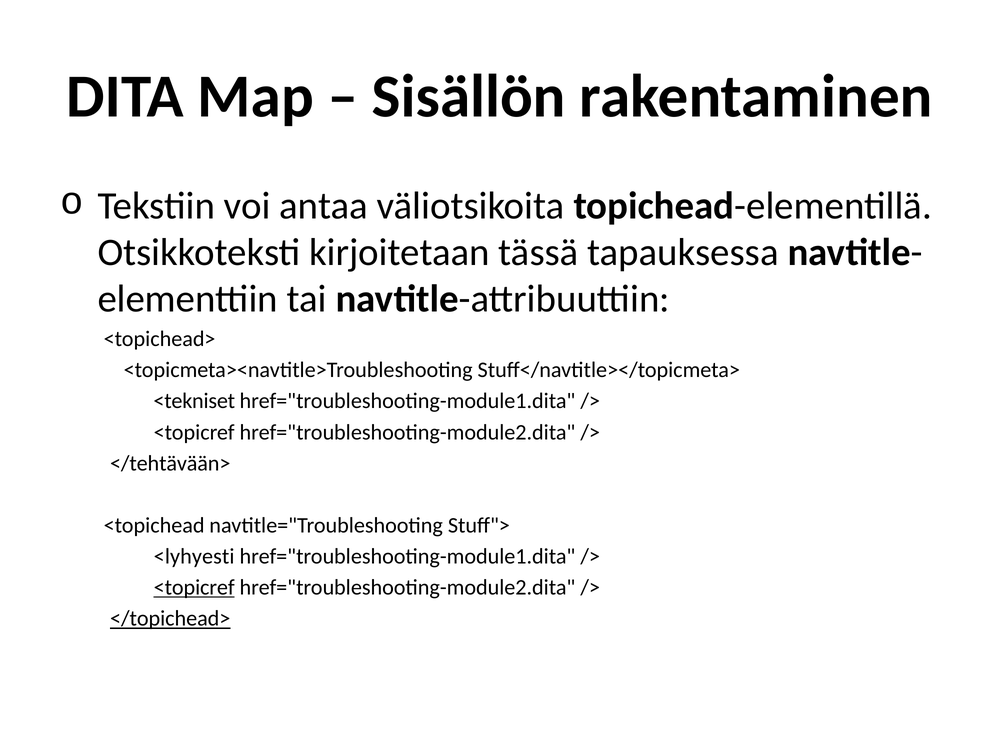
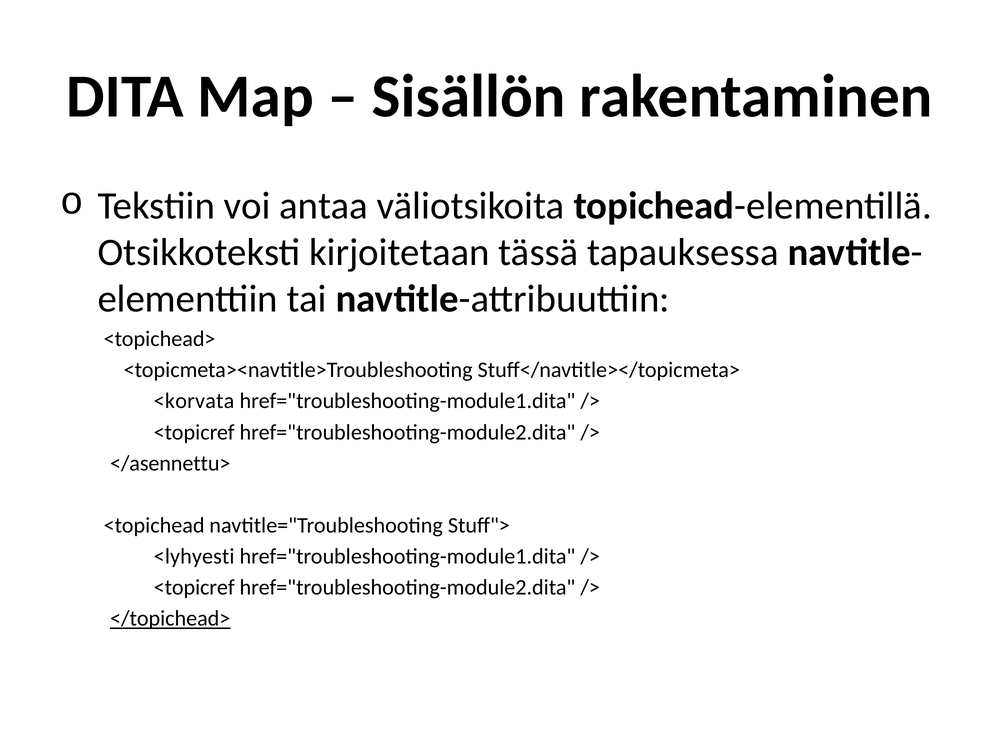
<tekniset: <tekniset -> <korvata (194, 401)
</tehtävään>: </tehtävään> -> </asennettu> (170, 463)
<topicref underline: present -> none (194, 588)
